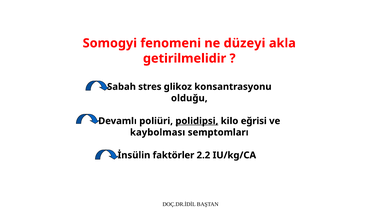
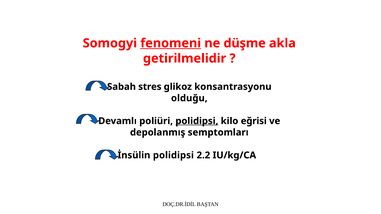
fenomeni underline: none -> present (171, 43)
düzeyi: düzeyi -> düşme (245, 43)
kaybolması: kaybolması -> depolanmış (158, 133)
İnsülin faktörler: faktörler -> polidipsi (173, 155)
